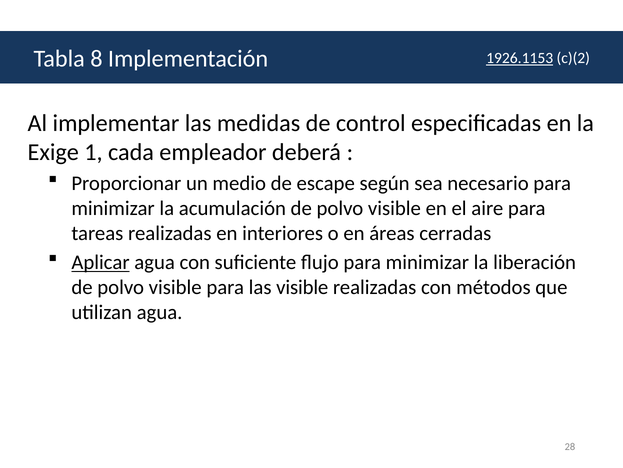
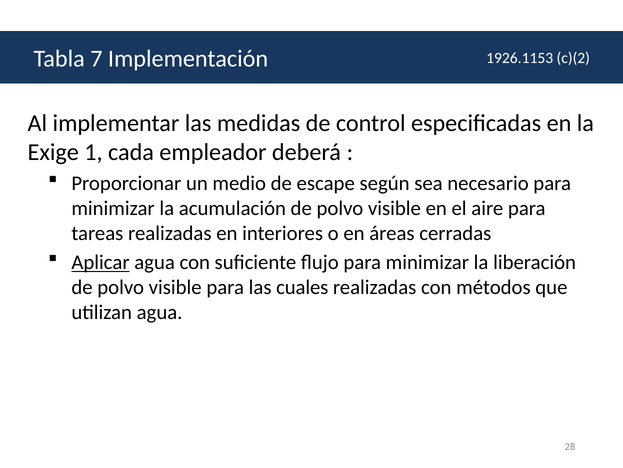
8: 8 -> 7 (96, 59)
1926.1153 underline: present -> none (520, 58)
las visible: visible -> cuales (302, 287)
